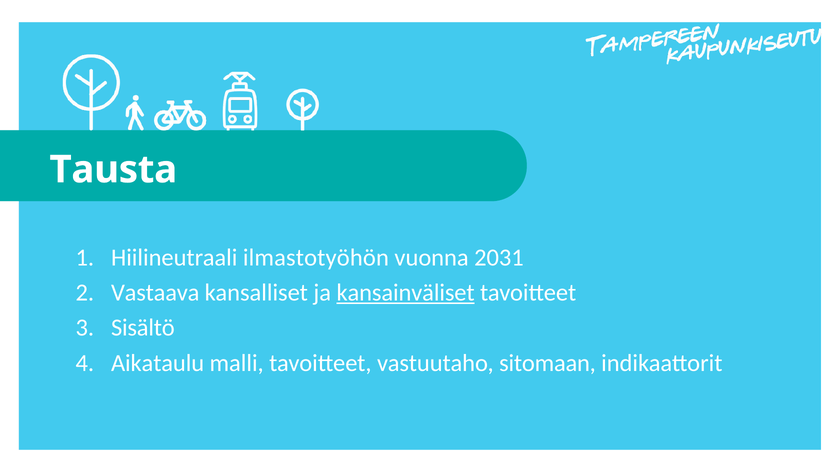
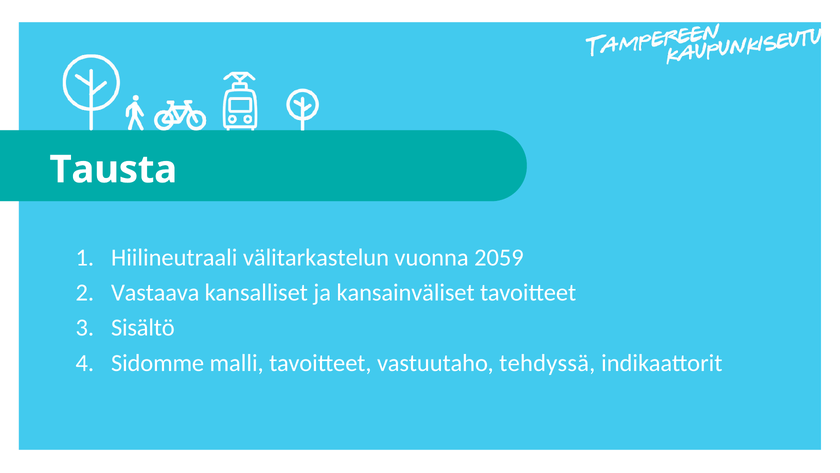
ilmastotyöhön: ilmastotyöhön -> välitarkastelun (316, 257)
2031: 2031 -> 2059 (499, 257)
kansainväliset underline: present -> none (406, 292)
Aikataulu: Aikataulu -> Sidomme (158, 363)
sitomaan: sitomaan -> tehdyssä (547, 363)
